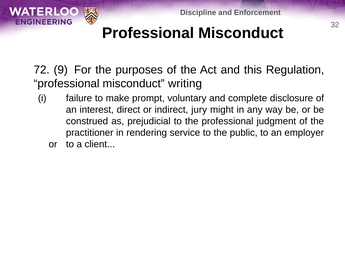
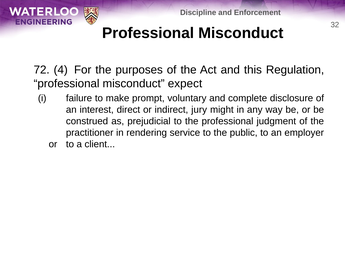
9: 9 -> 4 (61, 70)
writing: writing -> expect (185, 84)
